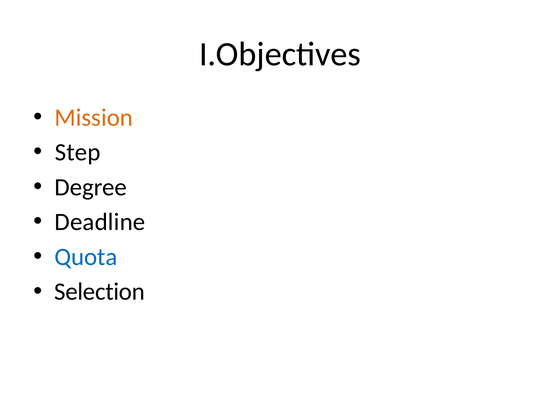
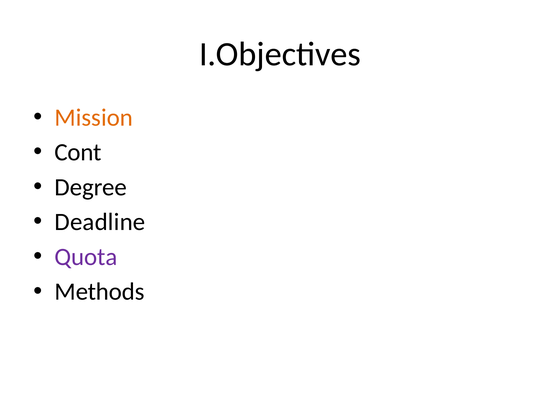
Step: Step -> Cont (78, 152)
Quota colour: blue -> purple (86, 257)
Selection: Selection -> Methods (100, 292)
